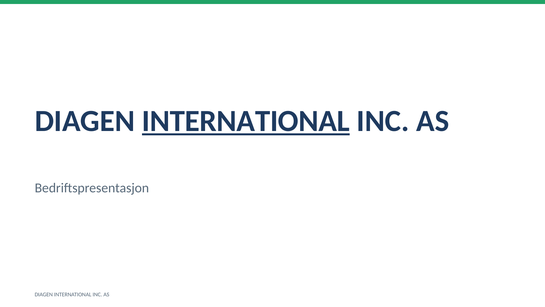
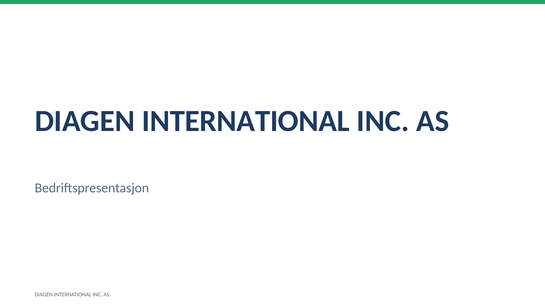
INTERNATIONAL underline: present -> none (246, 121)
